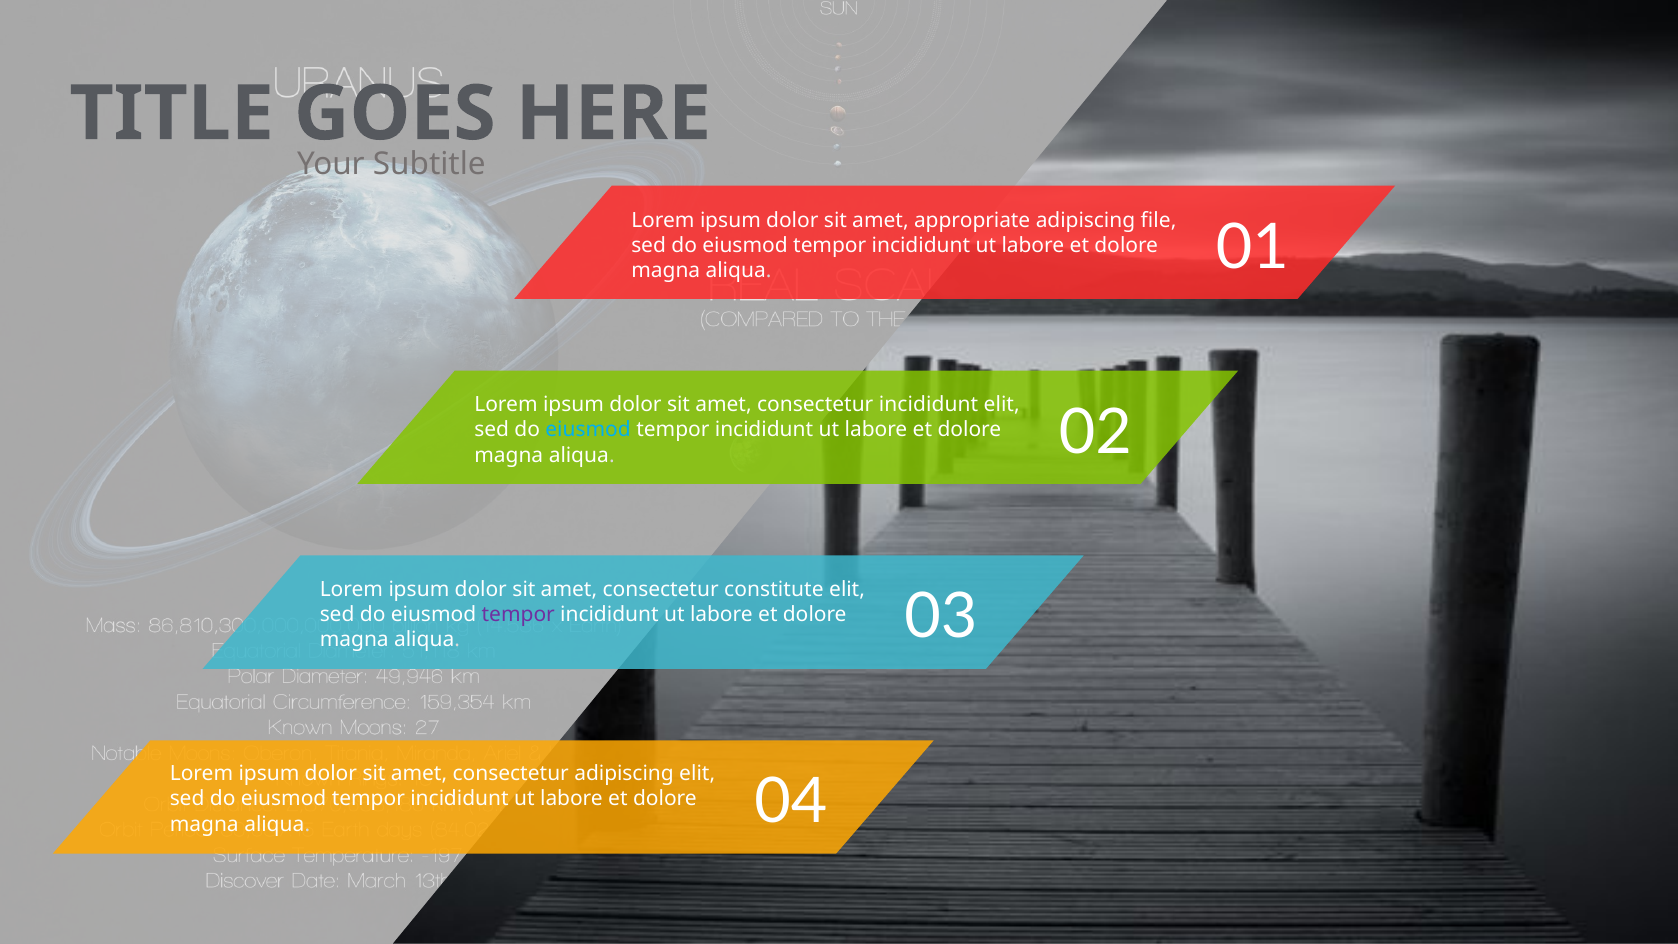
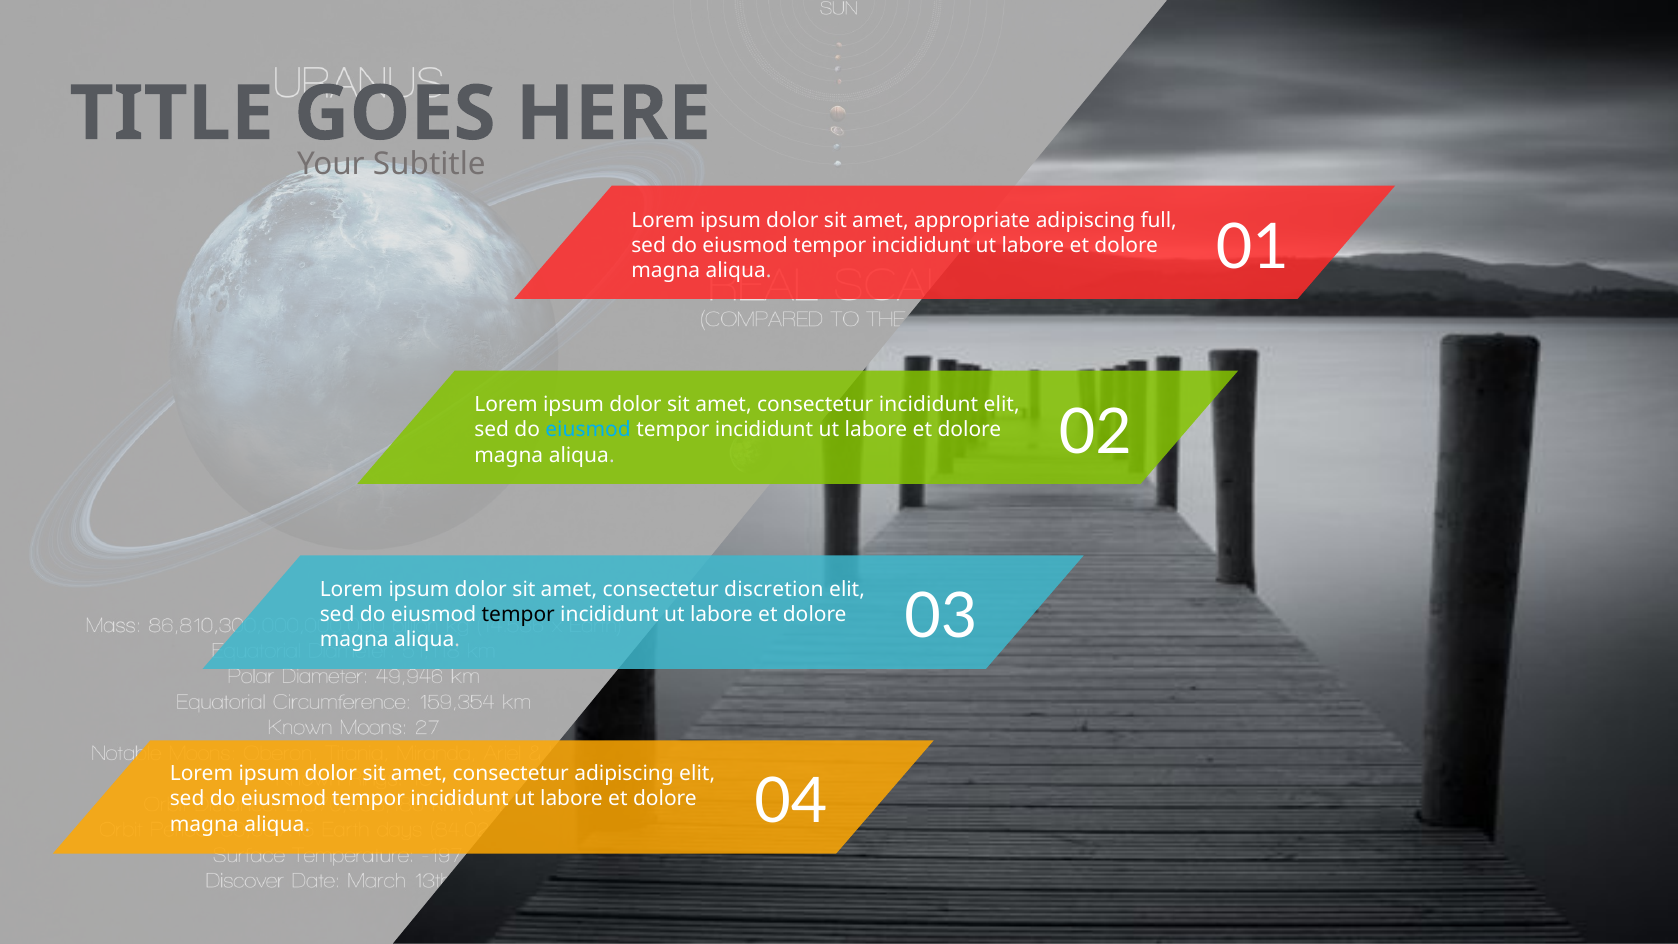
file: file -> full (1159, 220)
constitute: constitute -> discretion (774, 590)
tempor colour: purple -> black (518, 615)
